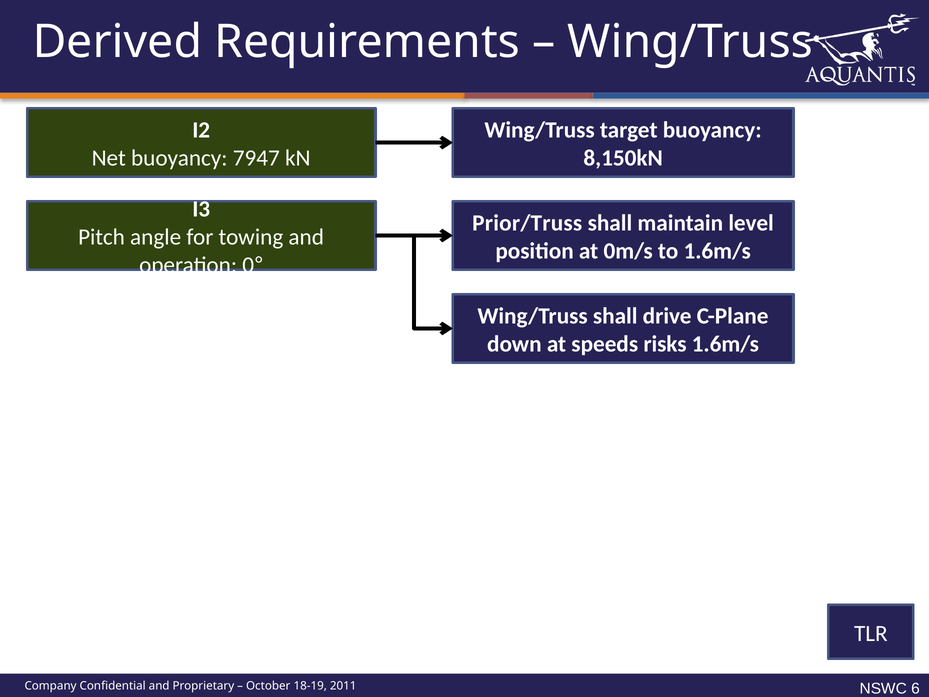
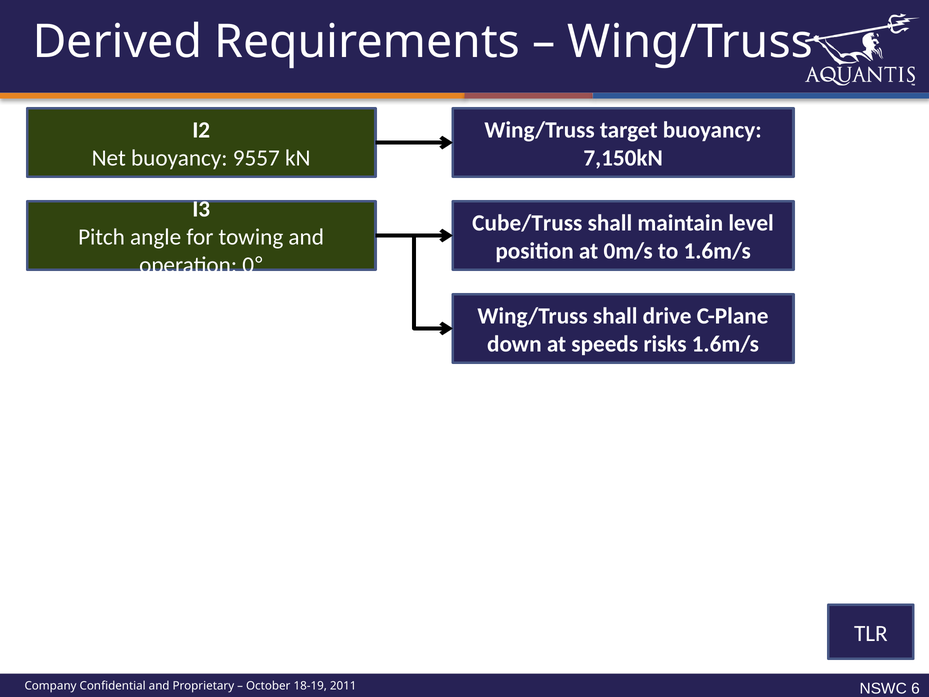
7947: 7947 -> 9557 (256, 158)
8,150kN: 8,150kN -> 7,150kN (623, 158)
Prior/Truss: Prior/Truss -> Cube/Truss (527, 223)
